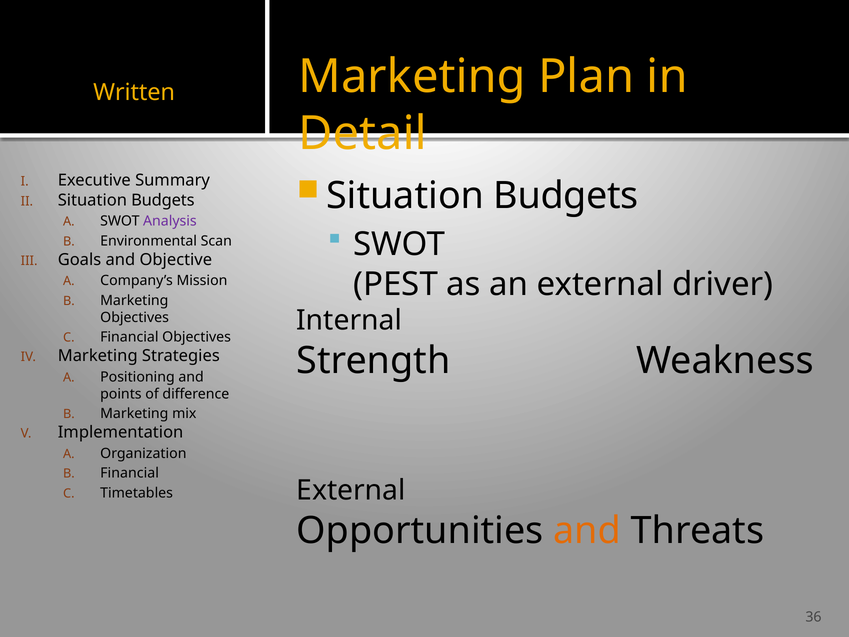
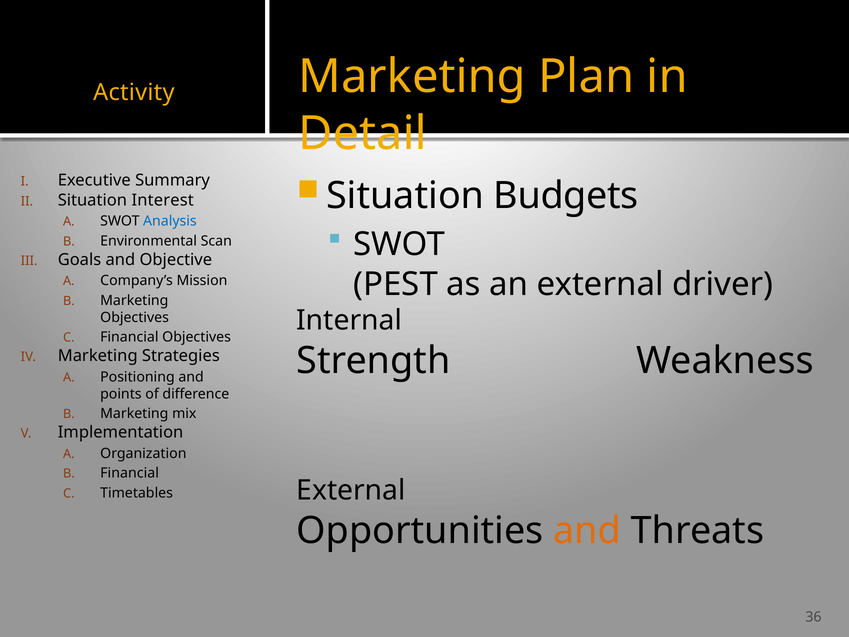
Written: Written -> Activity (134, 92)
Budgets: Budgets -> Interest (163, 200)
Analysis colour: purple -> blue (170, 221)
